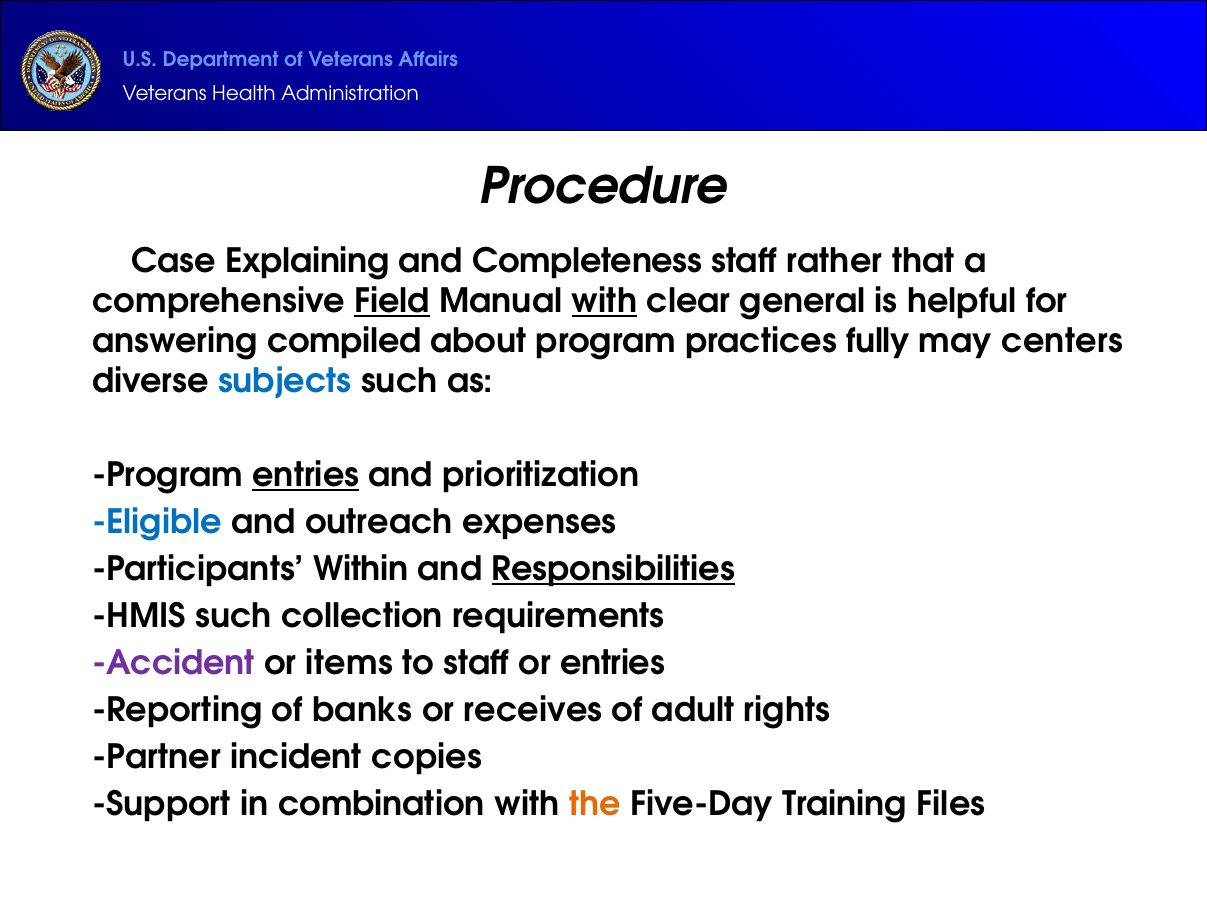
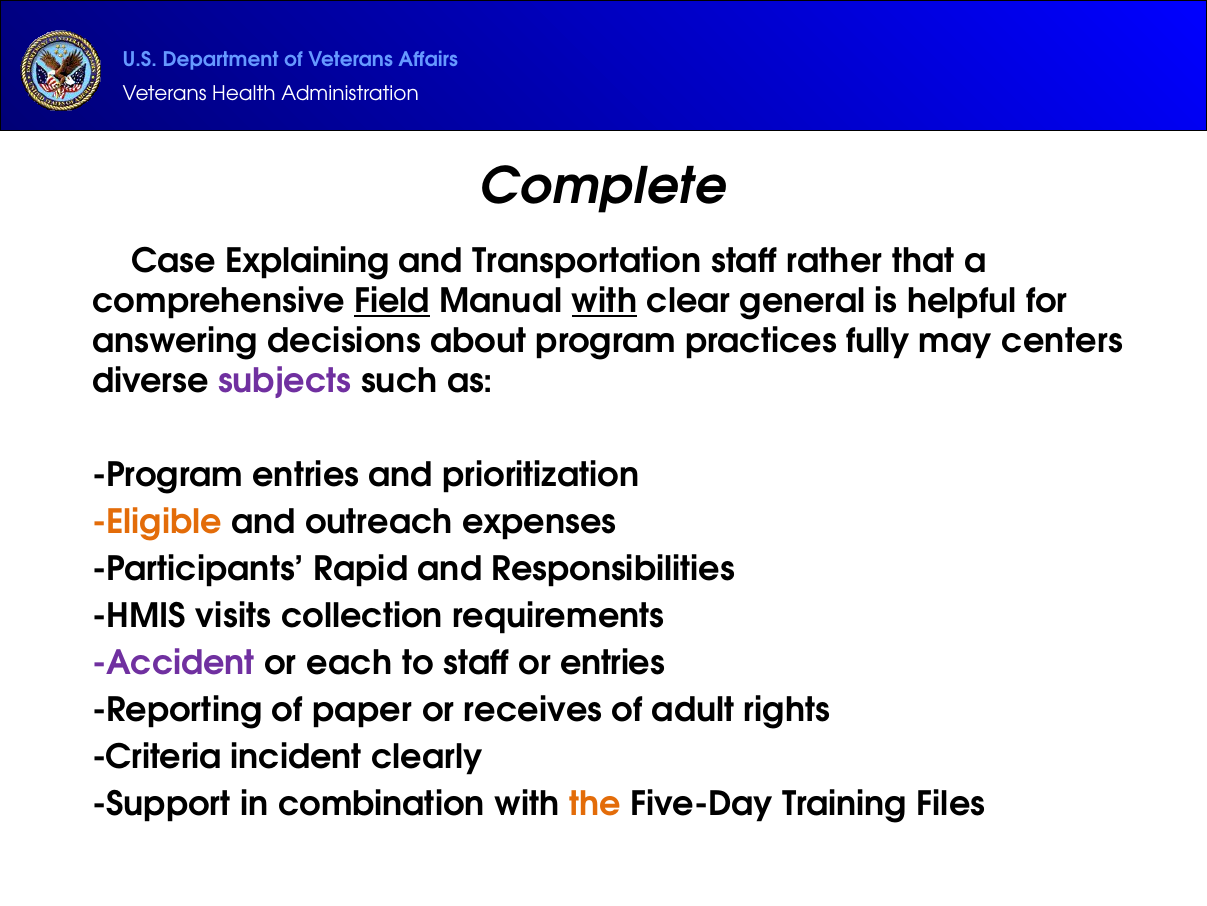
Procedure: Procedure -> Complete (603, 186)
Completeness: Completeness -> Transportation (587, 261)
compiled: compiled -> decisions (344, 341)
subjects colour: blue -> purple (285, 382)
entries underline: present -> none (306, 475)
Eligible colour: blue -> orange (157, 522)
Within: Within -> Rapid (361, 569)
Responsibilities underline: present -> none (613, 569)
HMIS such: such -> visits (234, 616)
items: items -> each (349, 663)
banks: banks -> paper (362, 710)
Partner: Partner -> Criteria (157, 757)
copies: copies -> clearly (427, 757)
